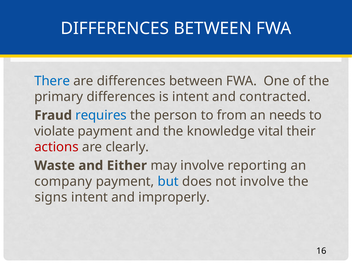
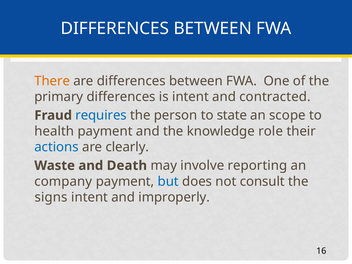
There colour: blue -> orange (52, 81)
from: from -> state (232, 115)
needs: needs -> scope (287, 115)
violate: violate -> health (54, 131)
vital: vital -> role (271, 131)
actions colour: red -> blue (57, 147)
Either: Either -> Death (127, 166)
not involve: involve -> consult (262, 181)
